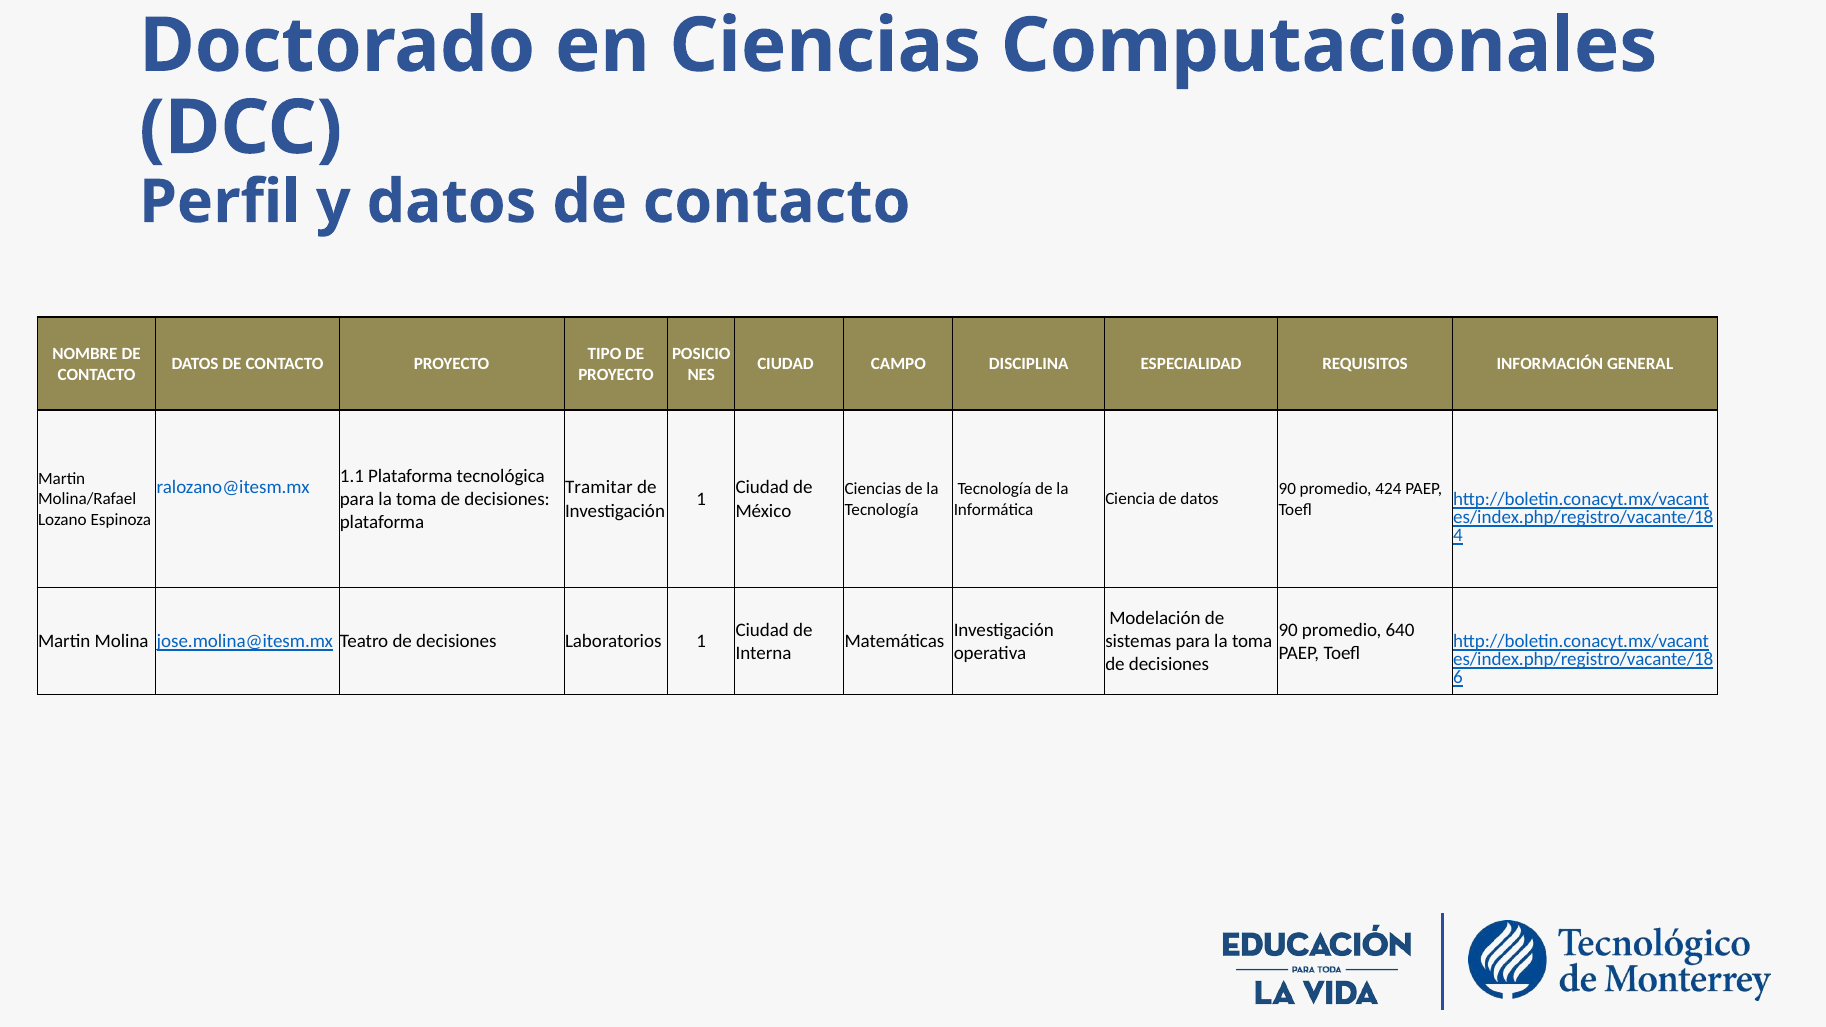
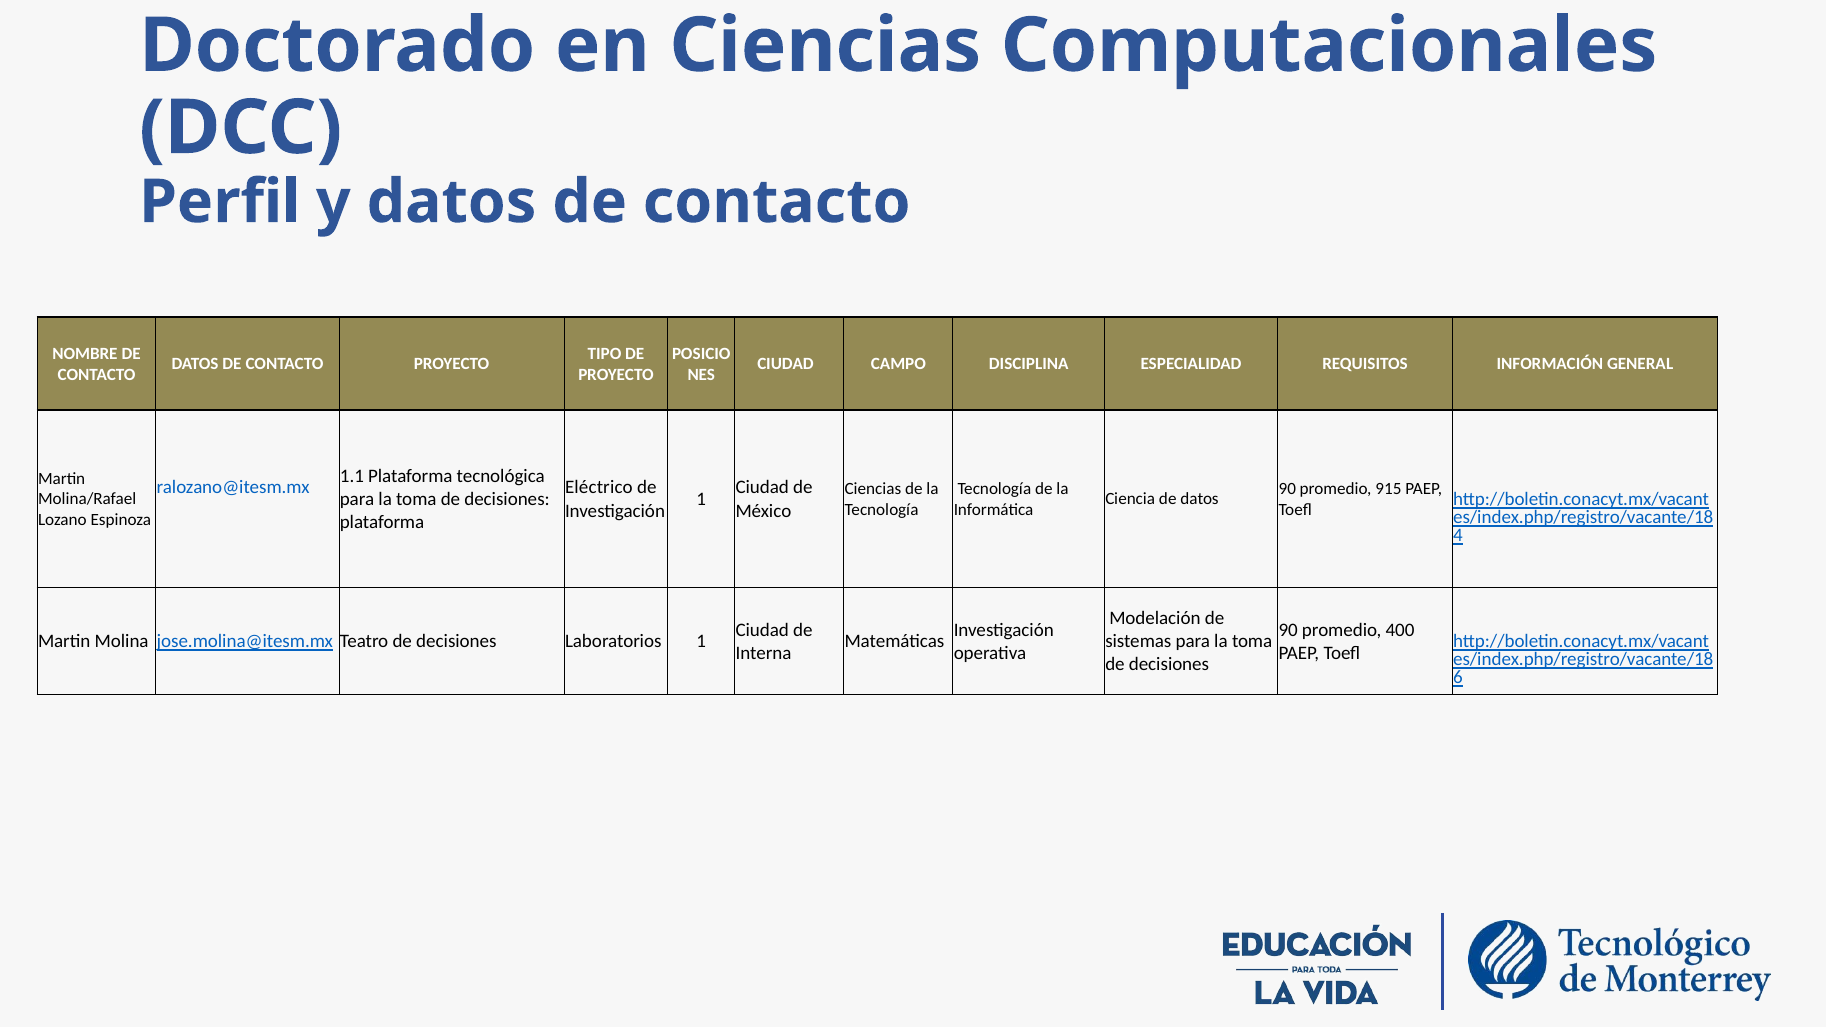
Tramitar: Tramitar -> Eléctrico (599, 488)
424: 424 -> 915 (1388, 489)
640: 640 -> 400 (1400, 630)
